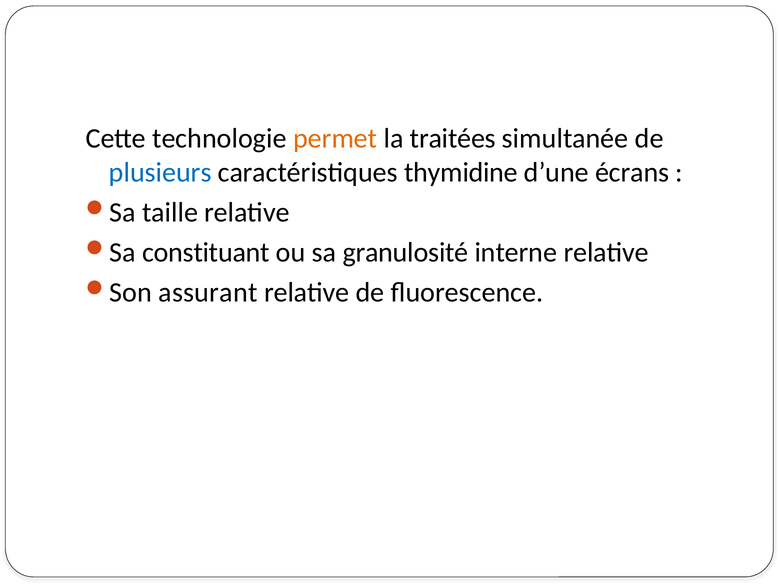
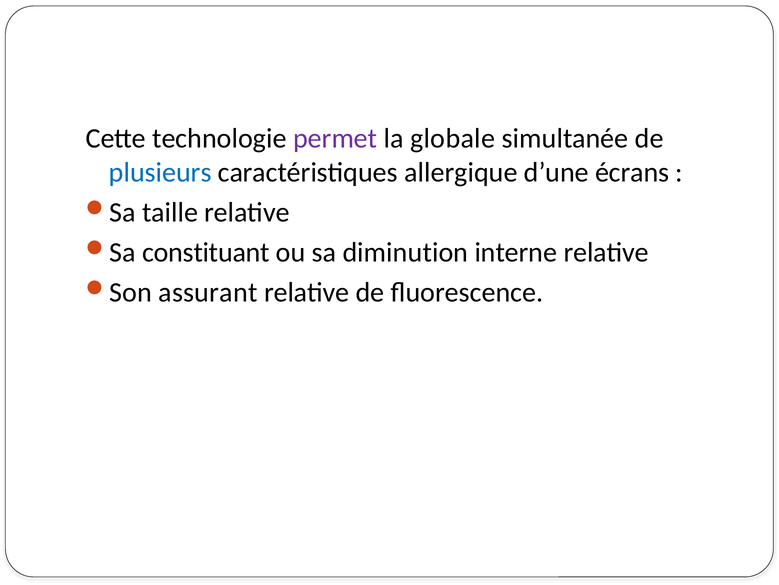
permet colour: orange -> purple (335, 138)
traitées: traitées -> globale (453, 138)
thymidine: thymidine -> allergique (461, 172)
granulosité: granulosité -> diminution (405, 252)
